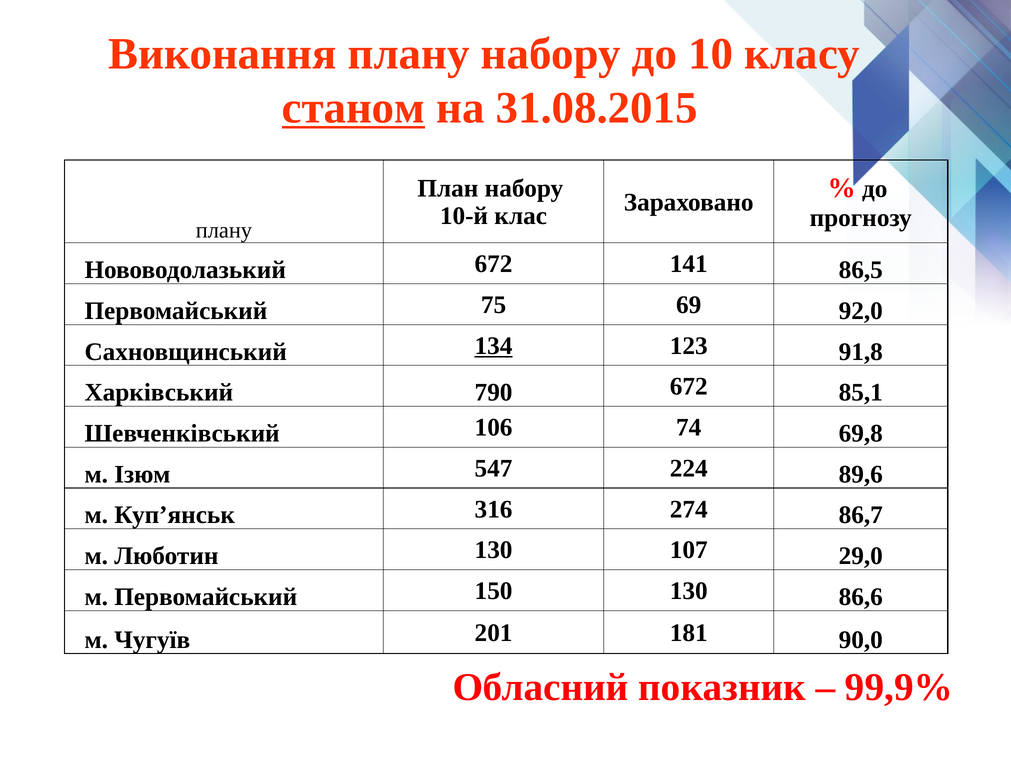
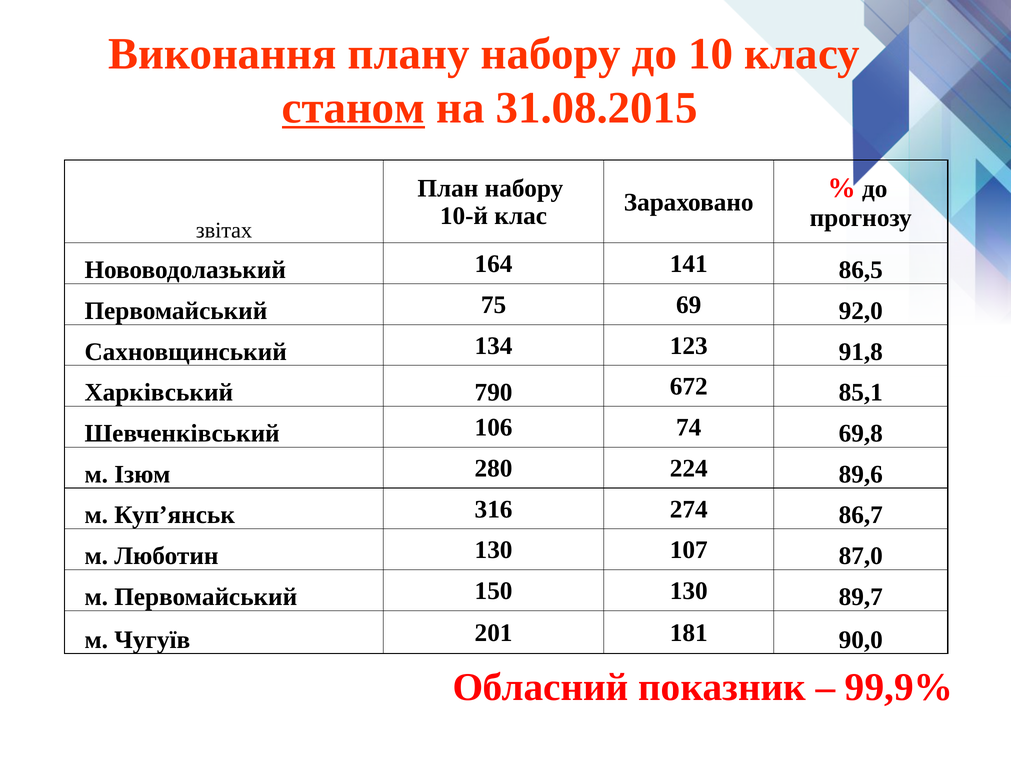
плану: плану -> звітах (224, 231)
Нововодолазький 672: 672 -> 164 (494, 264)
134 underline: present -> none (494, 346)
547: 547 -> 280 (494, 469)
29,0: 29,0 -> 87,0 (861, 556)
86,6: 86,6 -> 89,7 (861, 597)
